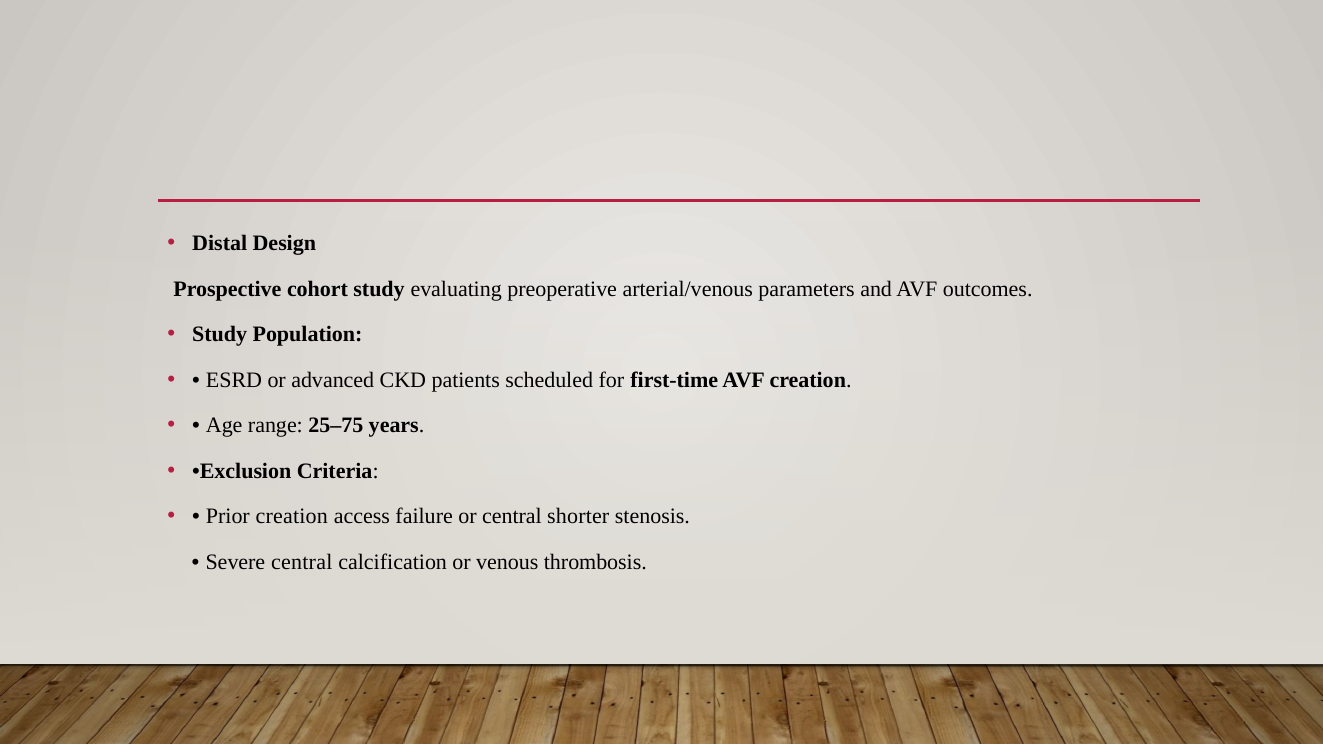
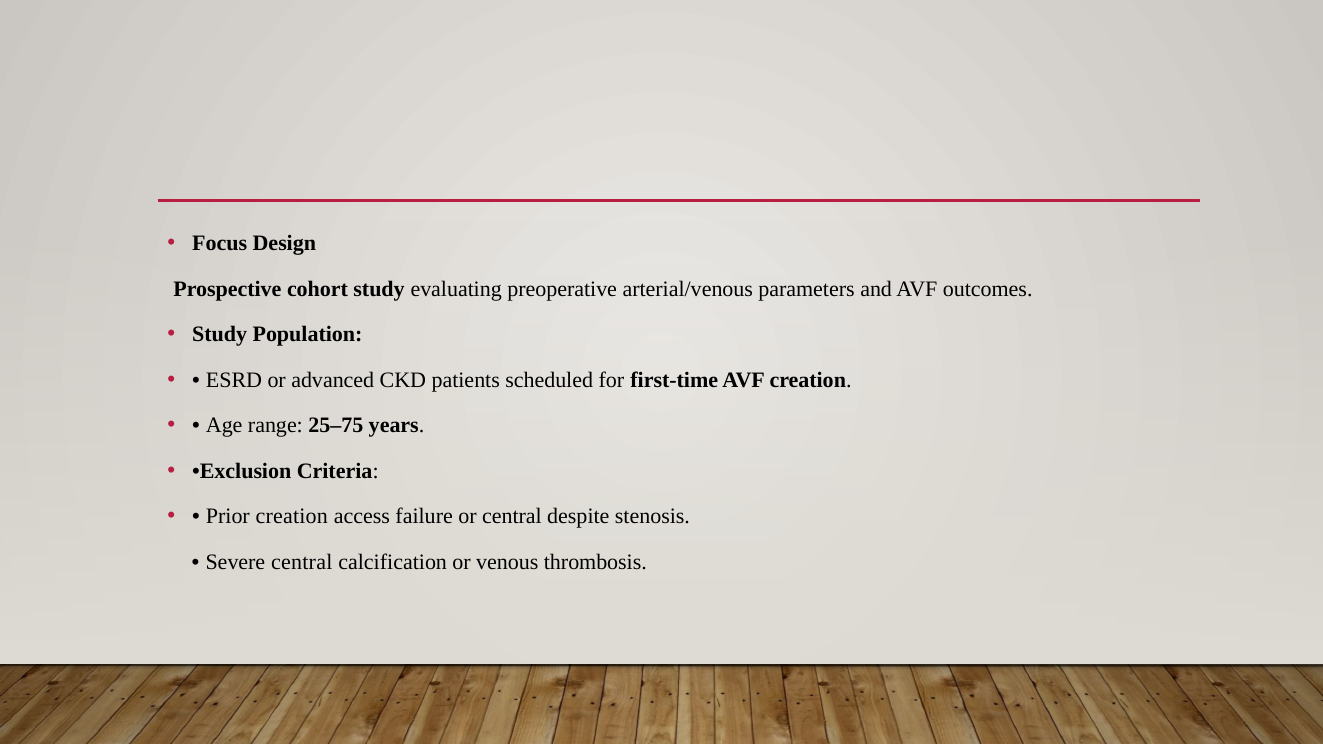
Distal: Distal -> Focus (220, 244)
shorter: shorter -> despite (578, 517)
